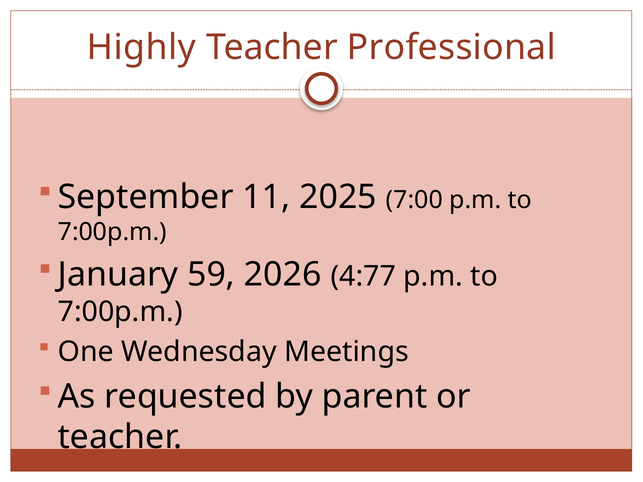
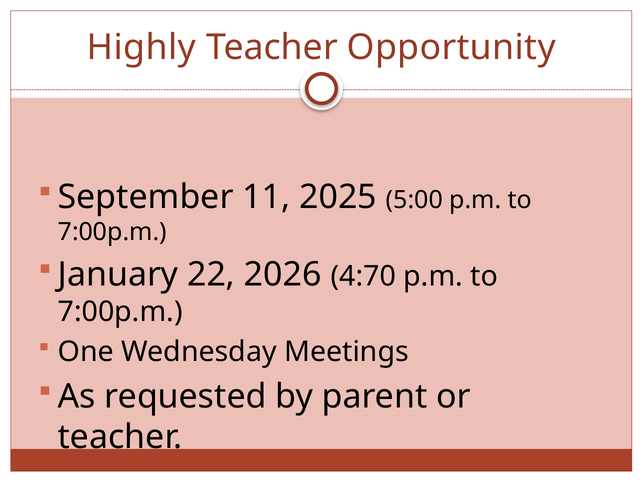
Professional: Professional -> Opportunity (451, 47)
7:00: 7:00 -> 5:00 (414, 200)
59: 59 -> 22 (211, 275)
4:77: 4:77 -> 4:70 (363, 277)
